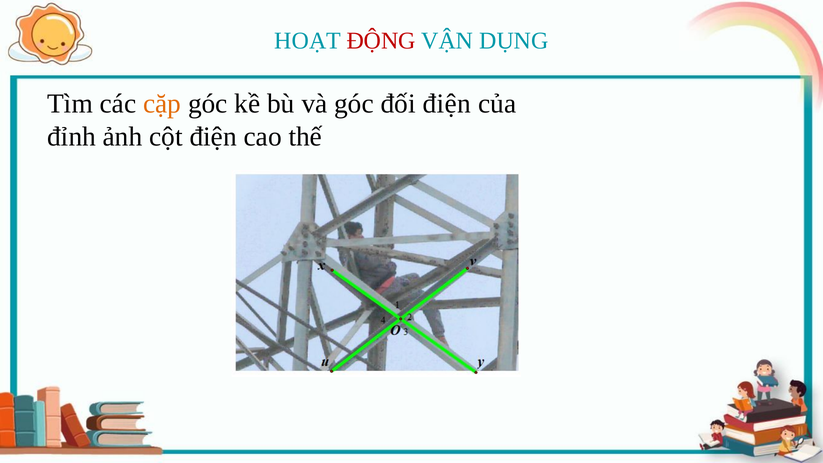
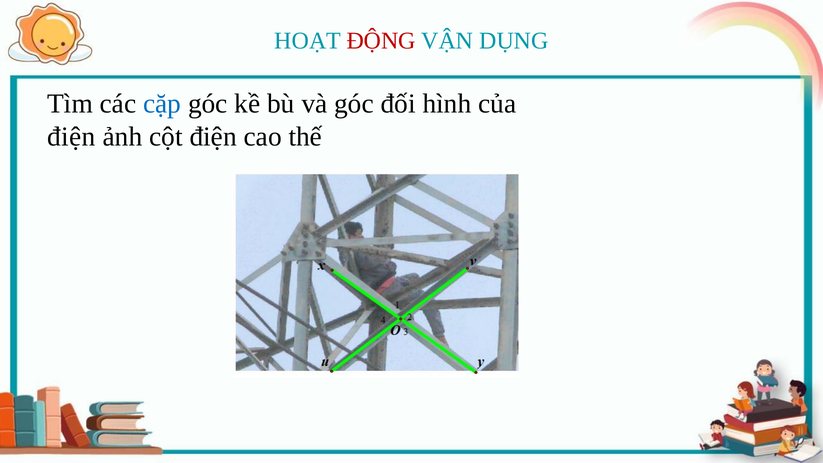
cặp colour: orange -> blue (162, 104)
đối điện: điện -> hình (447, 104)
đỉnh: đỉnh -> điện (71, 137)
